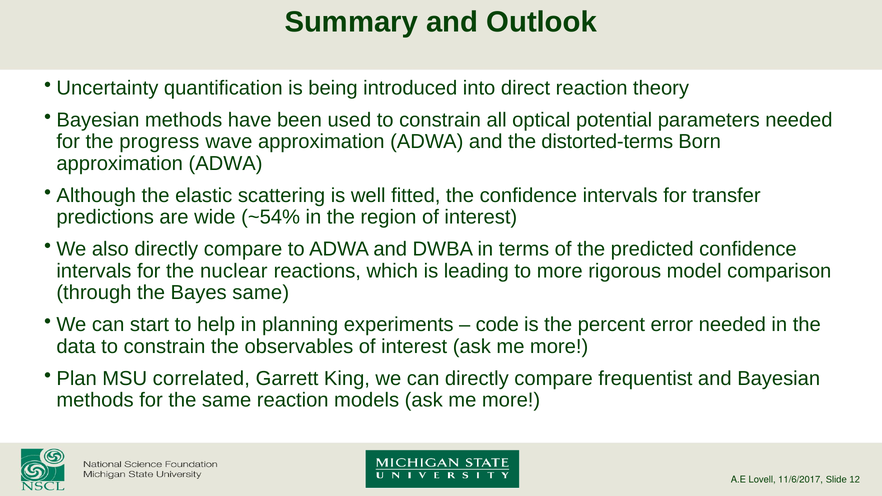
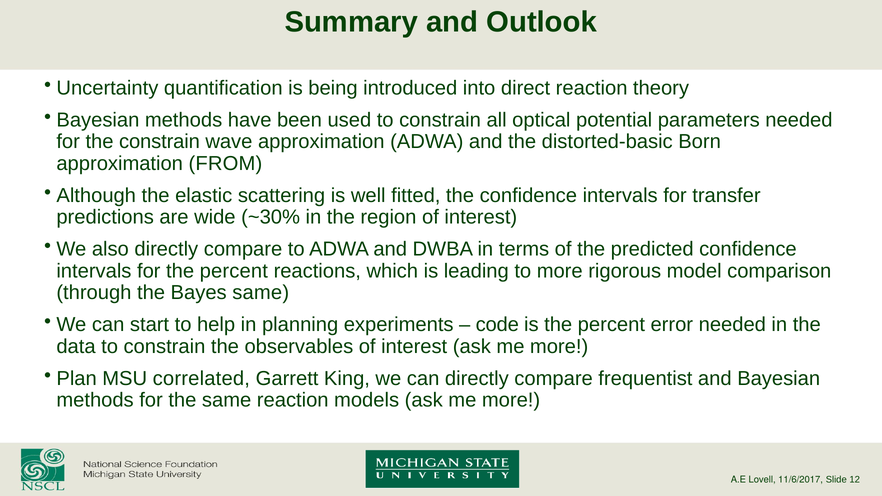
the progress: progress -> constrain (159, 142)
distorted-terms: distorted-terms -> distorted-basic (607, 142)
ADWA: ADWA -> FROM (225, 164)
~54%: ~54% -> ~30% (271, 217)
for the nuclear: nuclear -> percent (234, 271)
